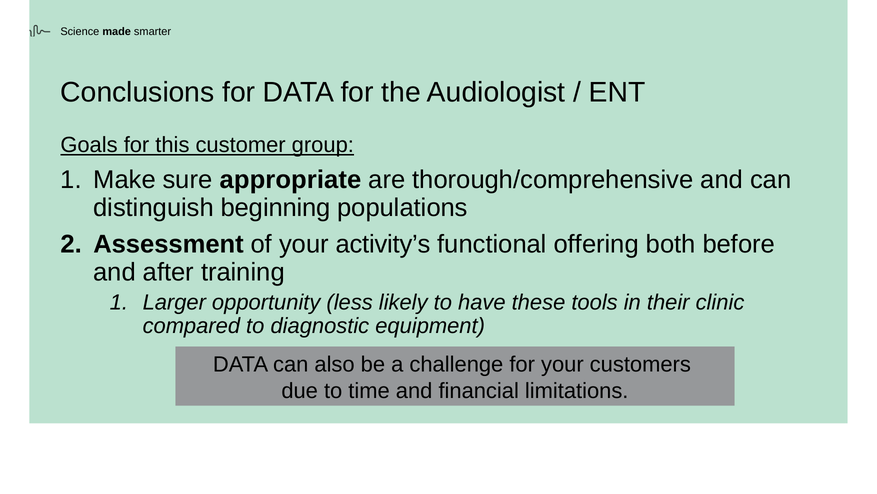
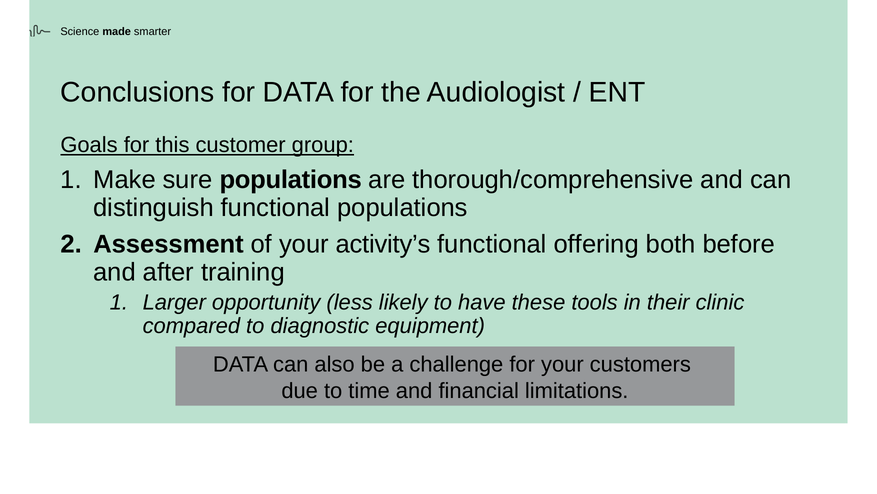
sure appropriate: appropriate -> populations (291, 180)
distinguish beginning: beginning -> functional (276, 207)
